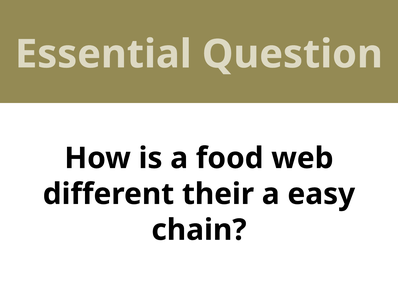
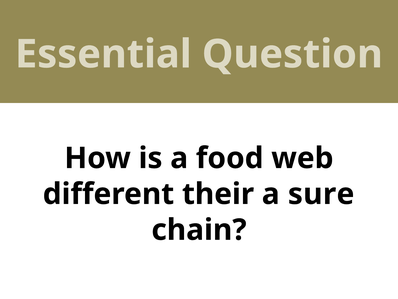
easy: easy -> sure (321, 194)
